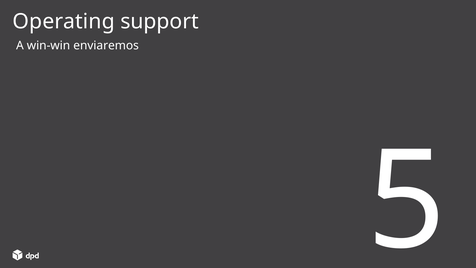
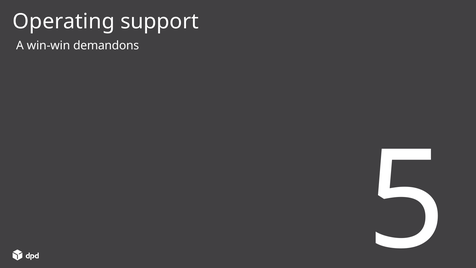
enviaremos: enviaremos -> demandons (106, 45)
